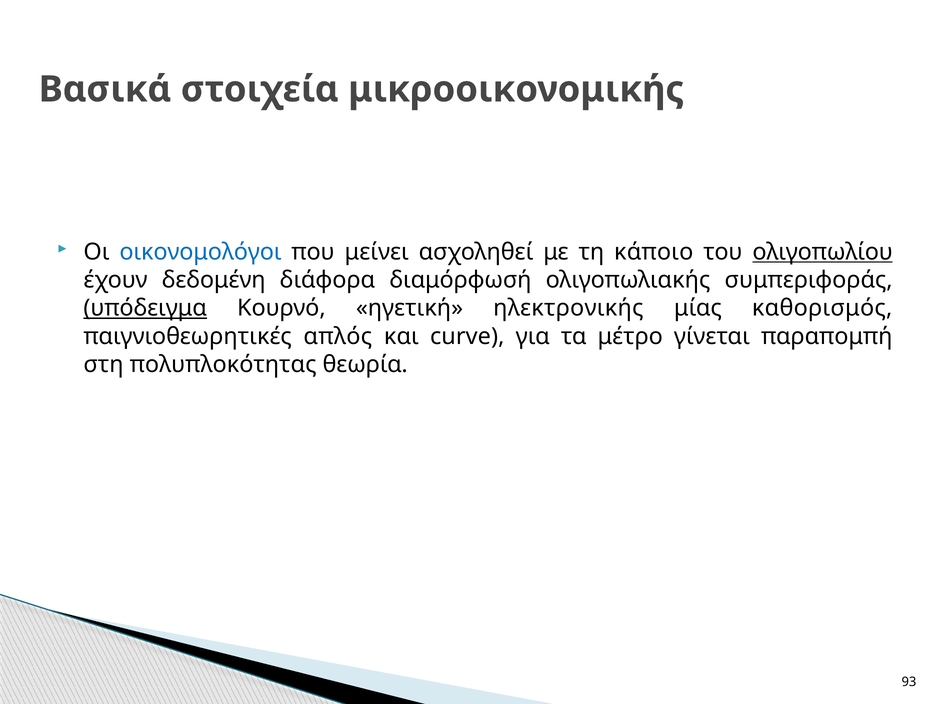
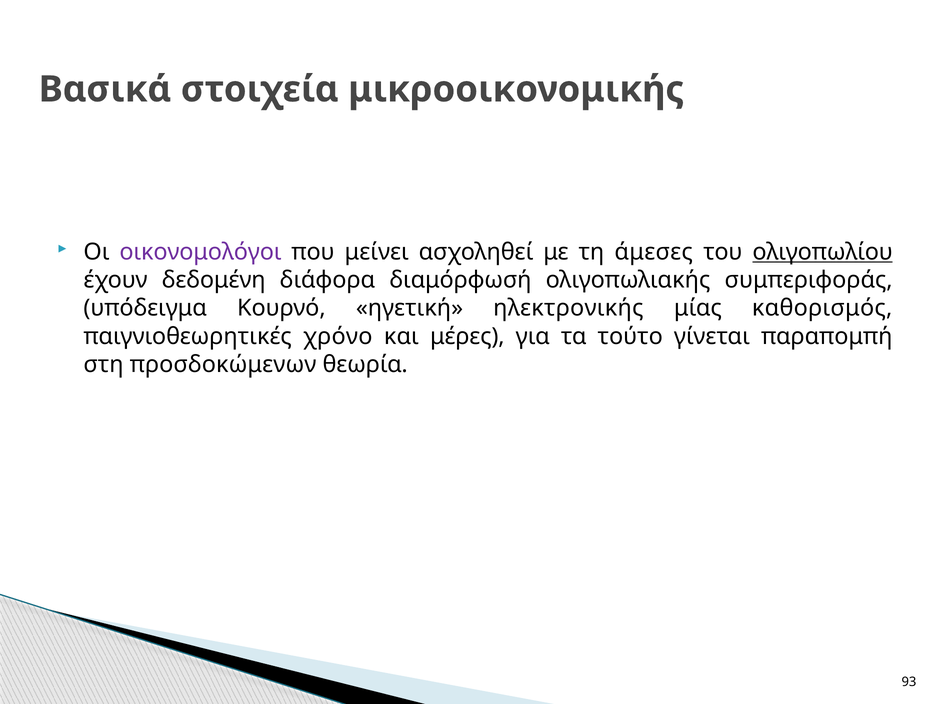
οικονομολόγοι colour: blue -> purple (201, 252)
κάποιο: κάποιο -> άμεσες (654, 252)
υπόδειγμα underline: present -> none (145, 308)
απλός: απλός -> χρόνο (338, 336)
curve: curve -> μέρες (467, 336)
μέτρο: μέτρο -> τούτο (630, 336)
πολυπλοκότητας: πολυπλοκότητας -> προσδοκώμενων (223, 365)
